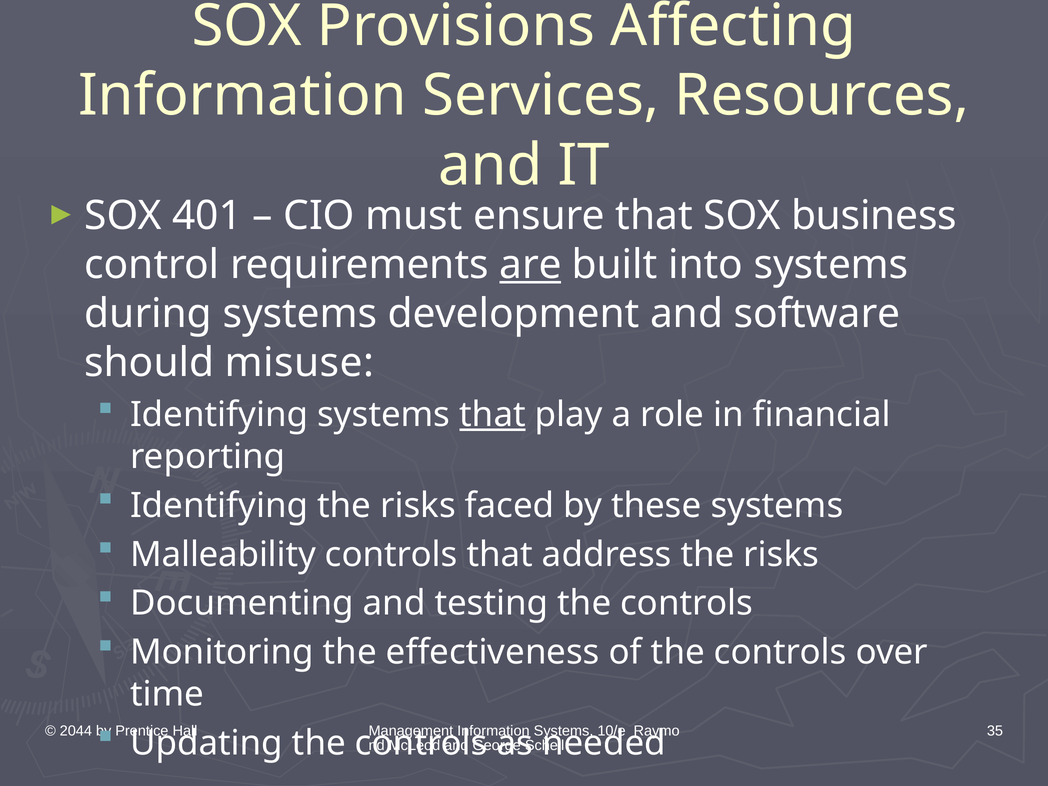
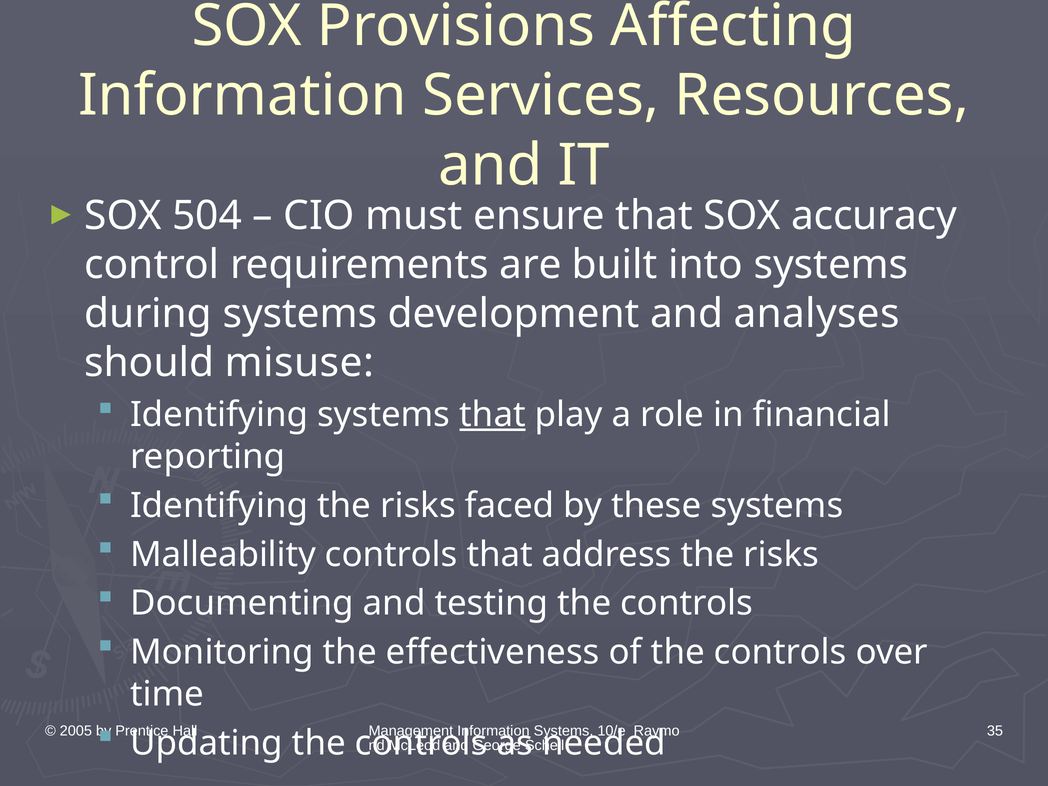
401: 401 -> 504 (207, 216)
business: business -> accuracy (874, 216)
are underline: present -> none (531, 265)
software: software -> analyses (817, 314)
2044: 2044 -> 2005 (76, 731)
